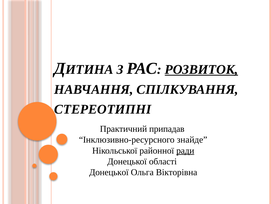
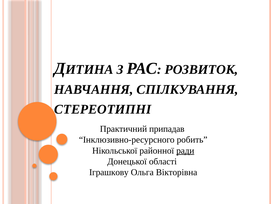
РОЗВИТОК underline: present -> none (201, 69)
знайде: знайде -> робить (192, 139)
Донецької: Донецької -> Іграшкову (109, 172)
